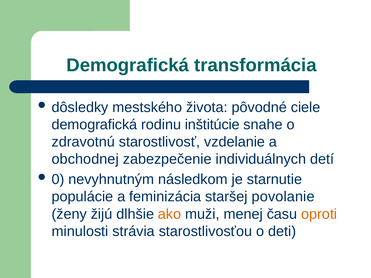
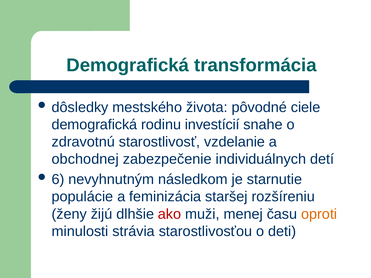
inštitúcie: inštitúcie -> investícií (212, 125)
0: 0 -> 6 (58, 180)
povolanie: povolanie -> rozšíreniu (283, 197)
ako colour: orange -> red (170, 214)
